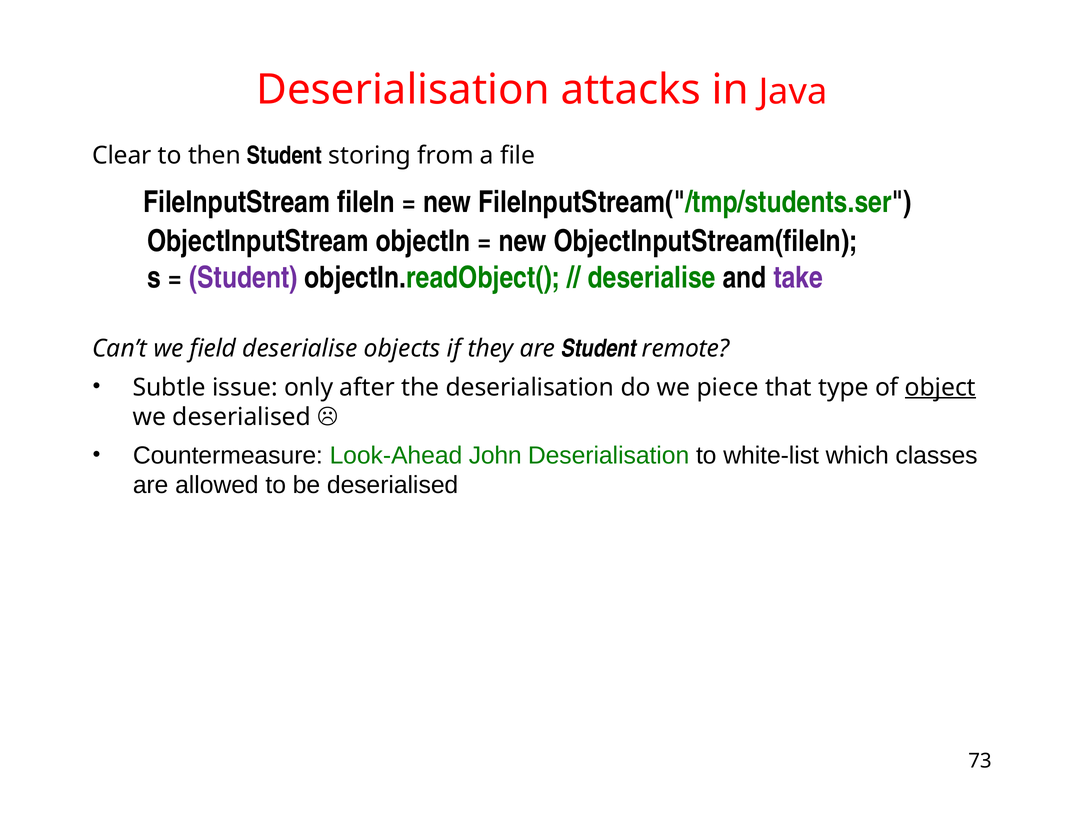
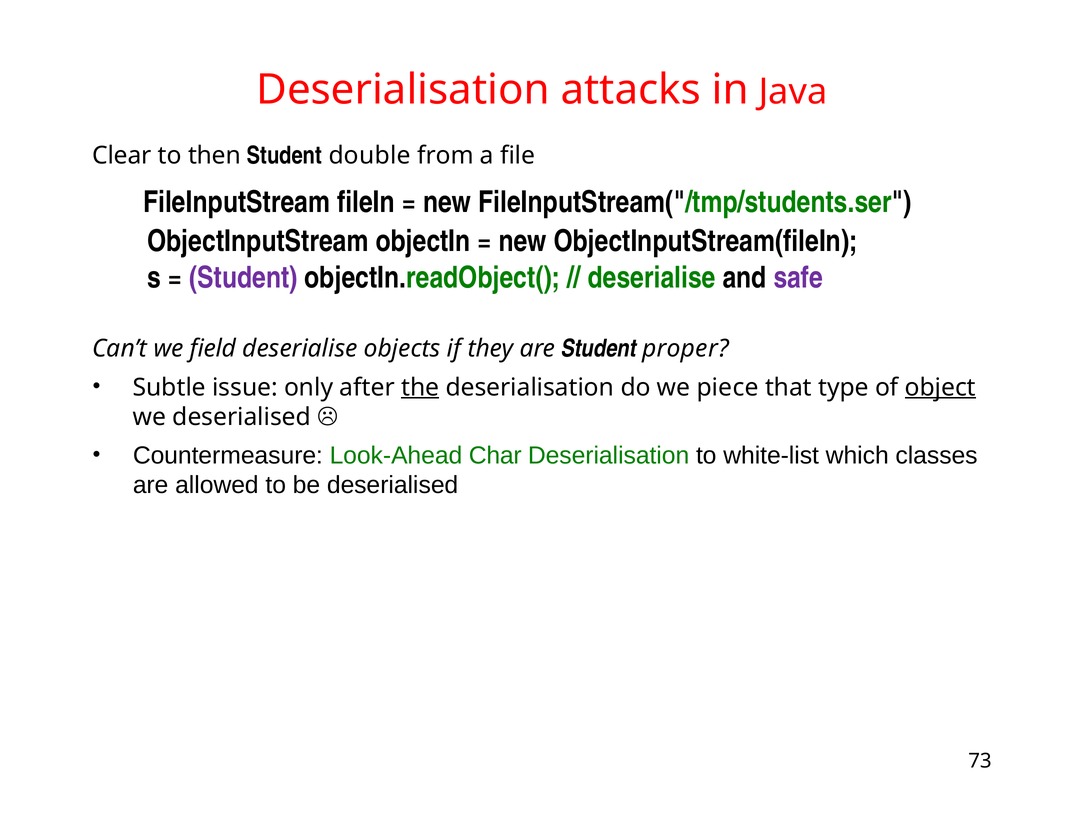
storing: storing -> double (370, 156)
take: take -> safe (798, 278)
remote: remote -> proper (685, 349)
the underline: none -> present (420, 387)
John: John -> Char (495, 455)
